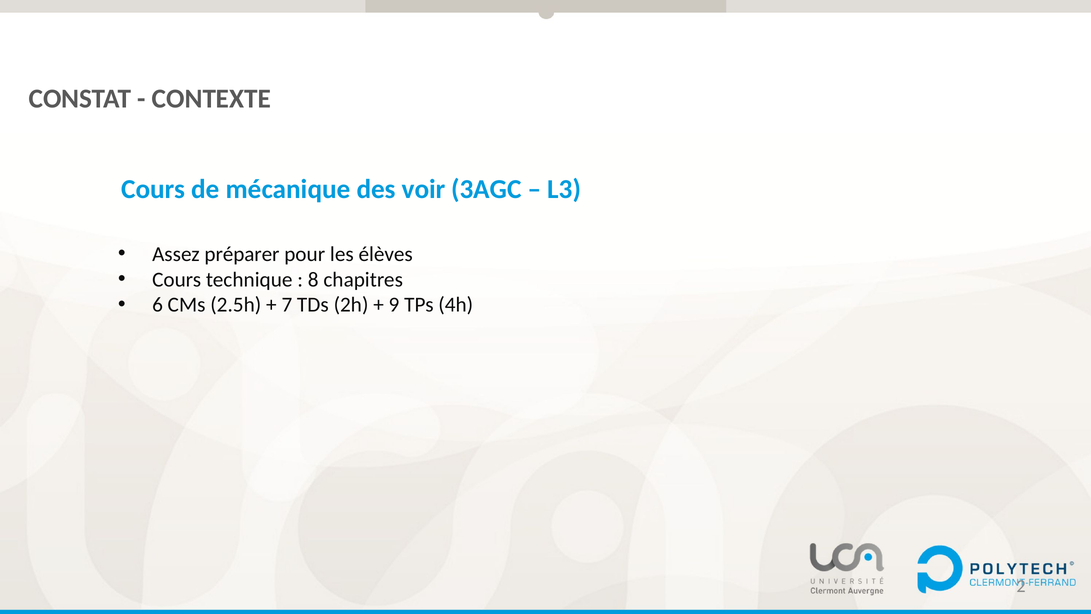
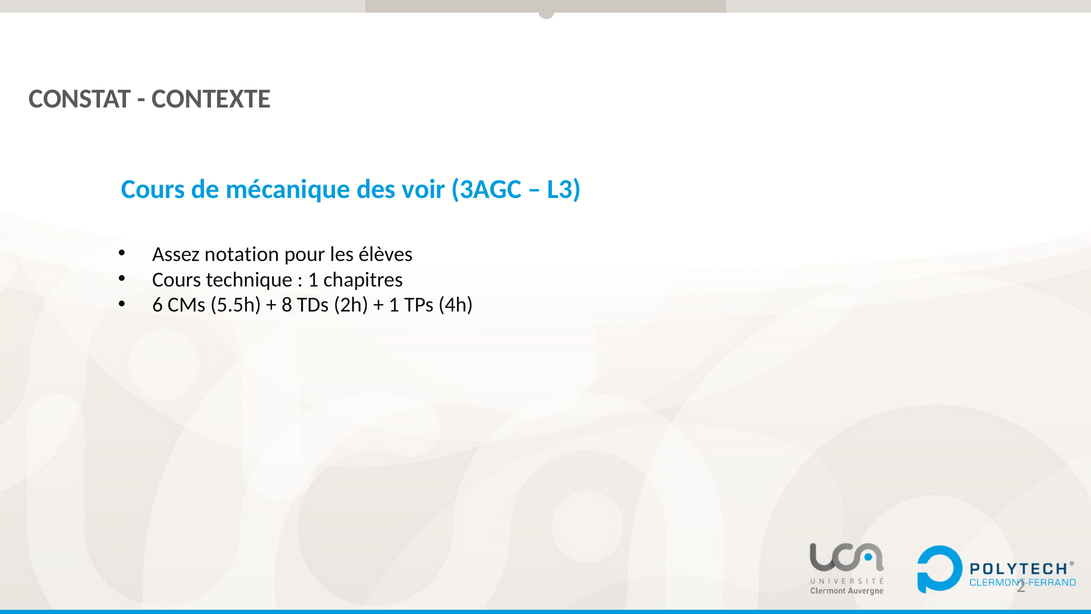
préparer: préparer -> notation (242, 254)
8: 8 -> 1 (313, 279)
2.5h: 2.5h -> 5.5h (236, 305)
7: 7 -> 8 (287, 305)
9: 9 -> 1 (394, 305)
